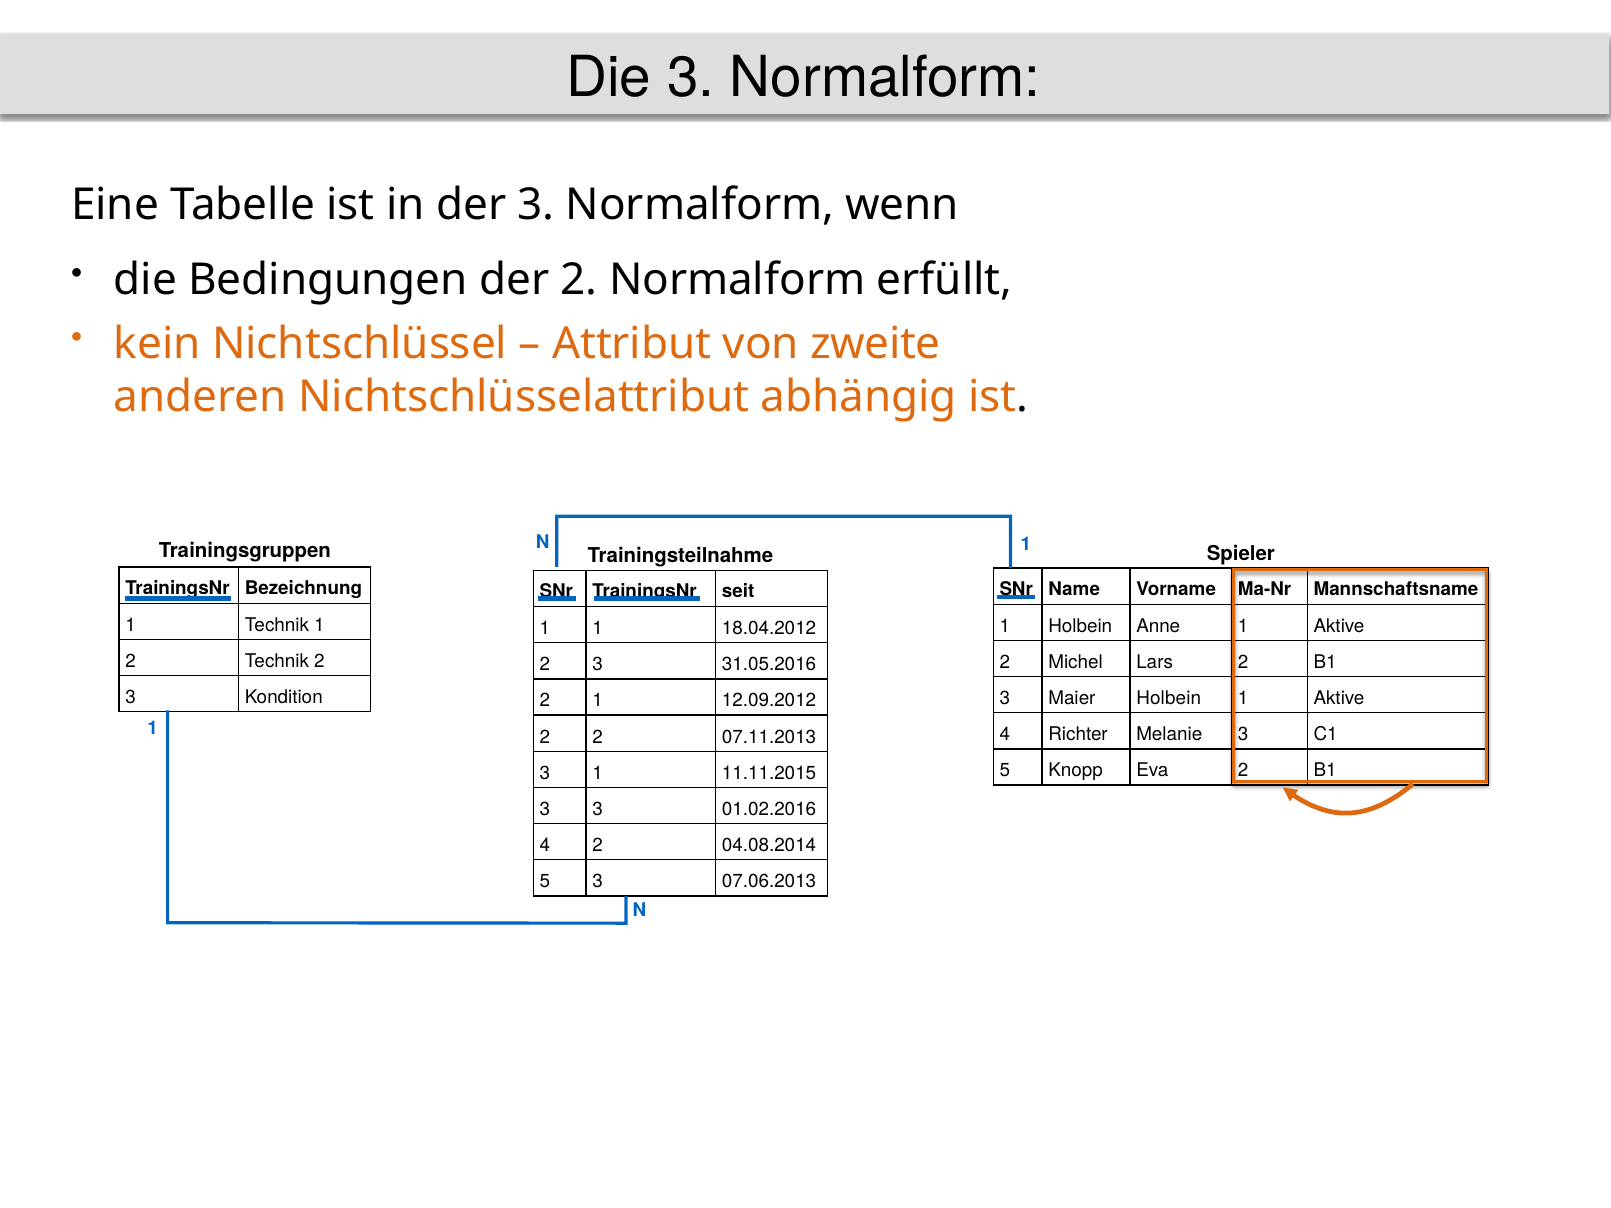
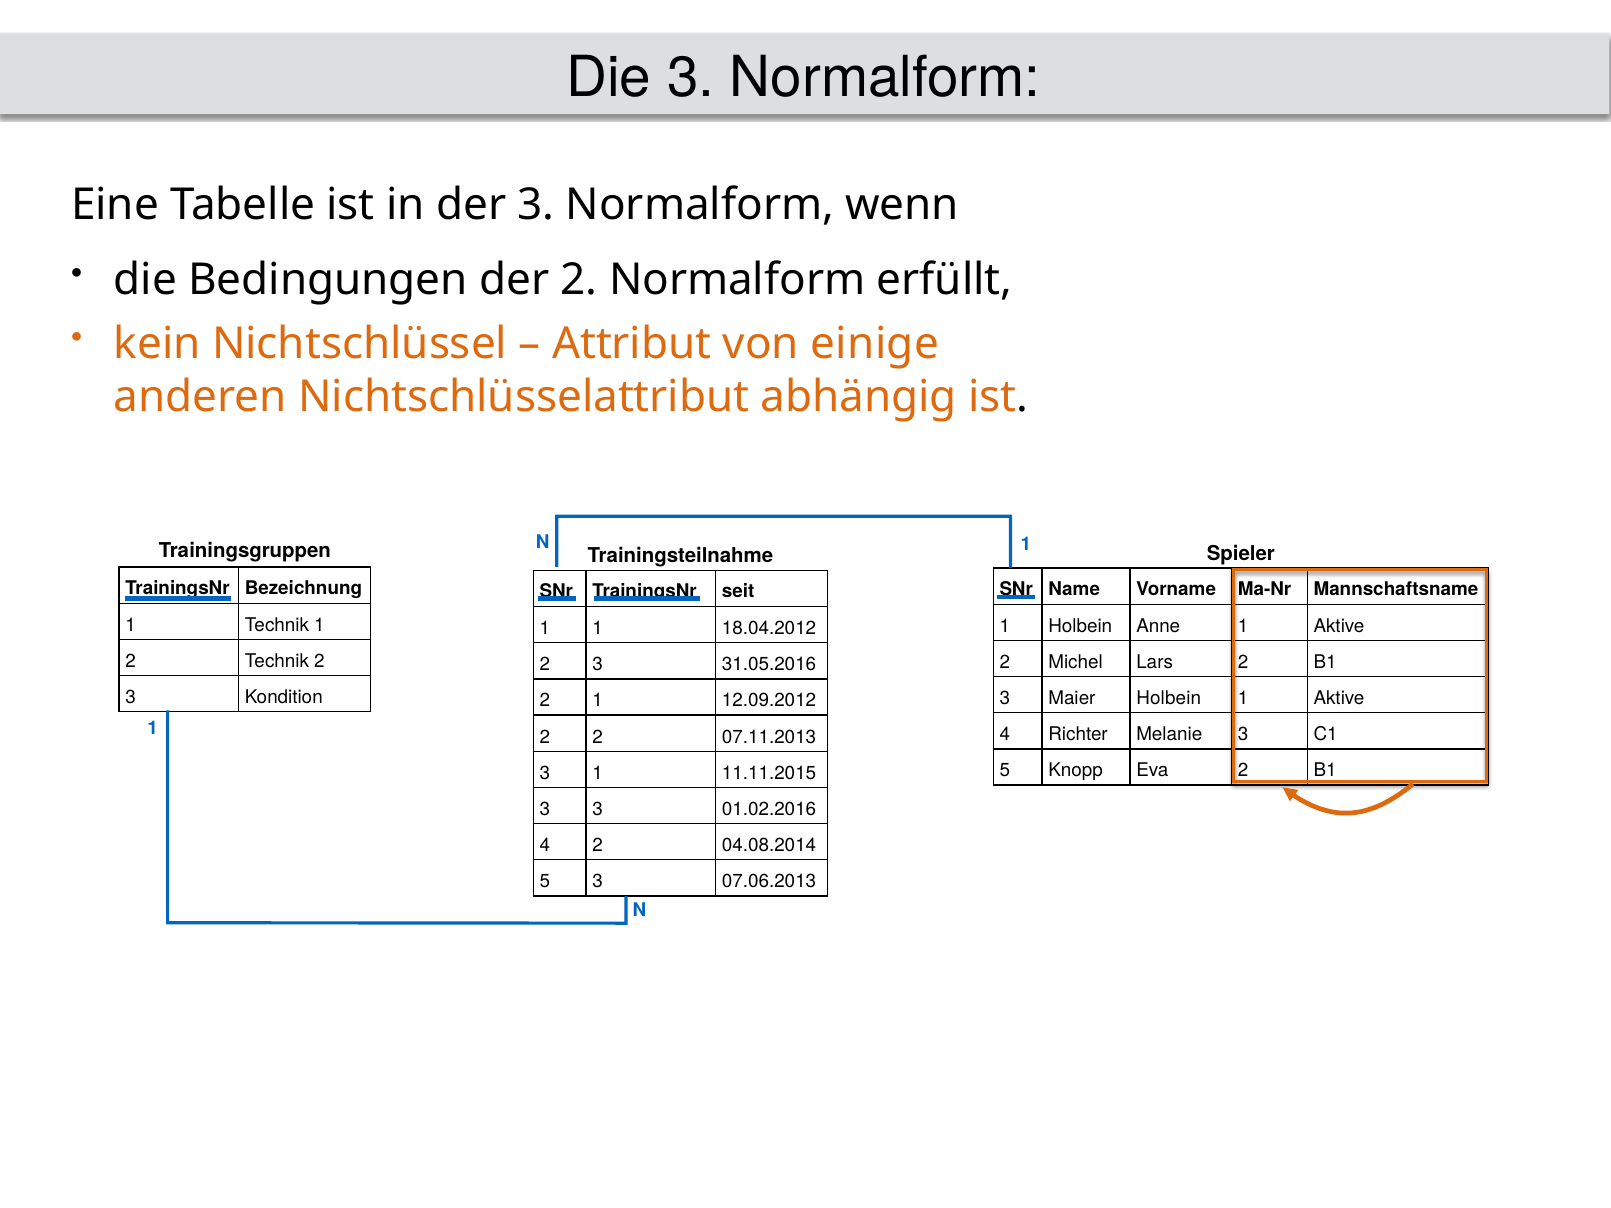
zweite: zweite -> einige (875, 344)
